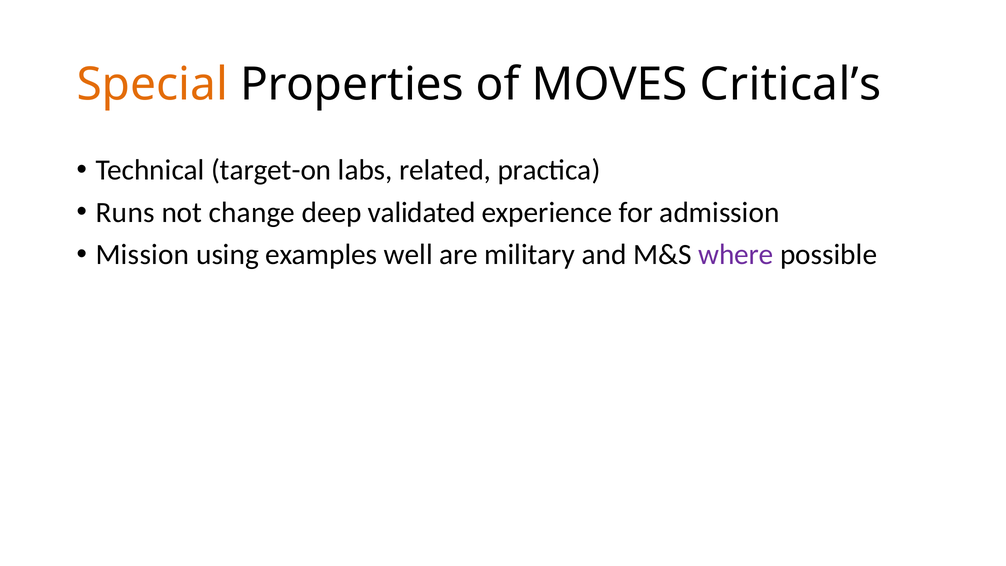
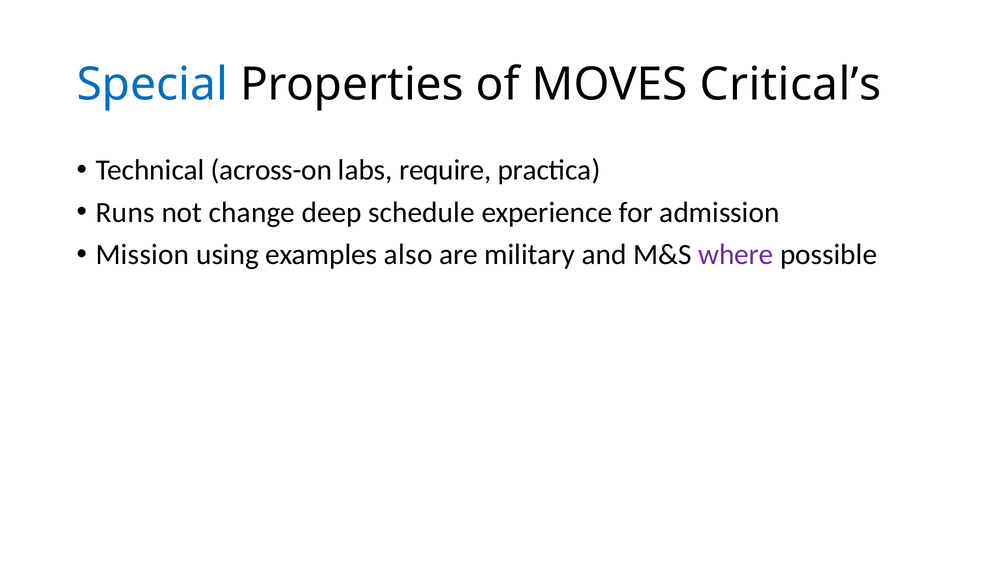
Special colour: orange -> blue (152, 85)
target-on: target-on -> across-on (271, 170)
related: related -> require (445, 170)
validated: validated -> schedule (422, 212)
well: well -> also (408, 254)
